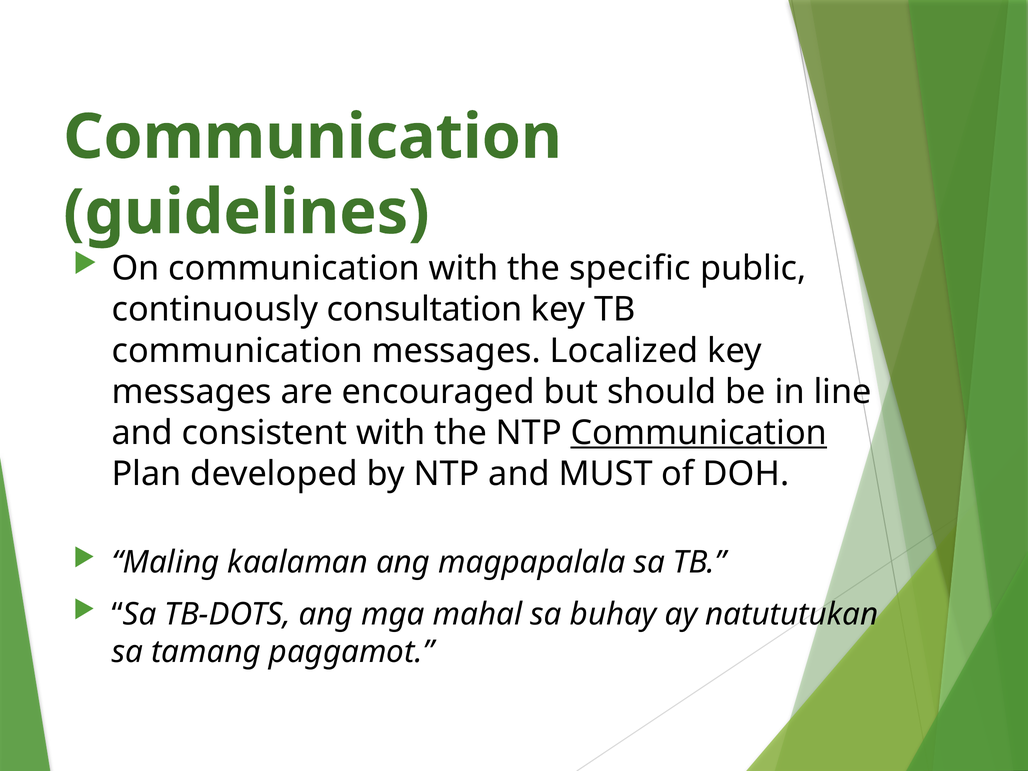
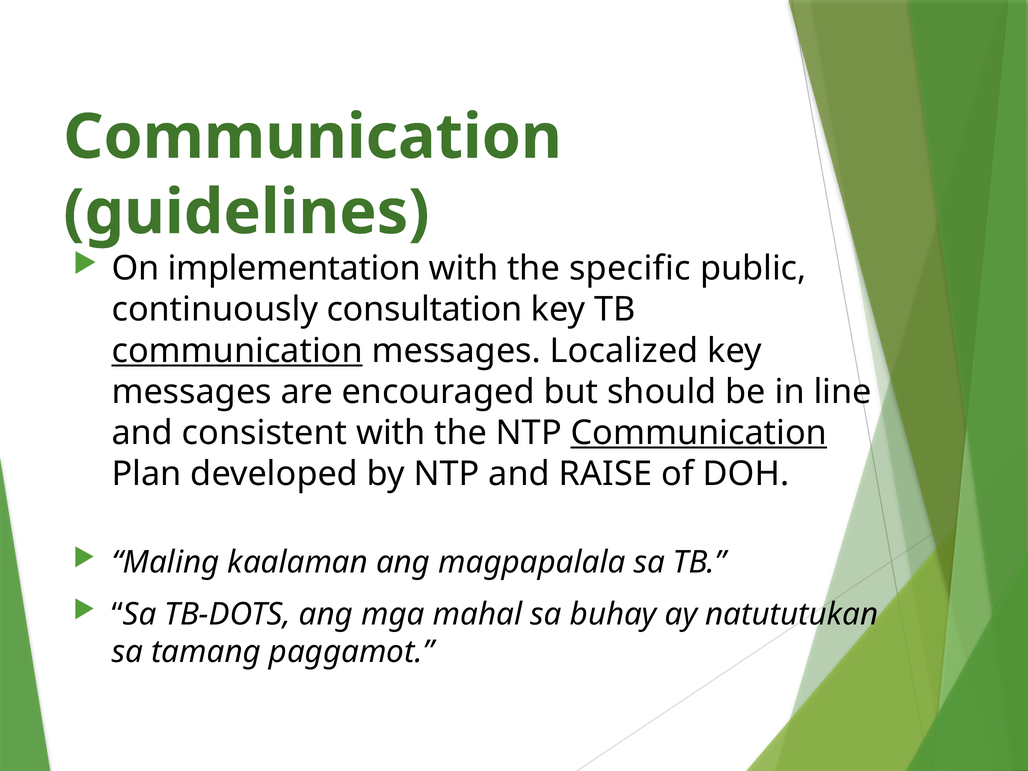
On communication: communication -> implementation (294, 268)
communication underline: none -> present (237, 351)
MUST: MUST -> RAISE (606, 474)
